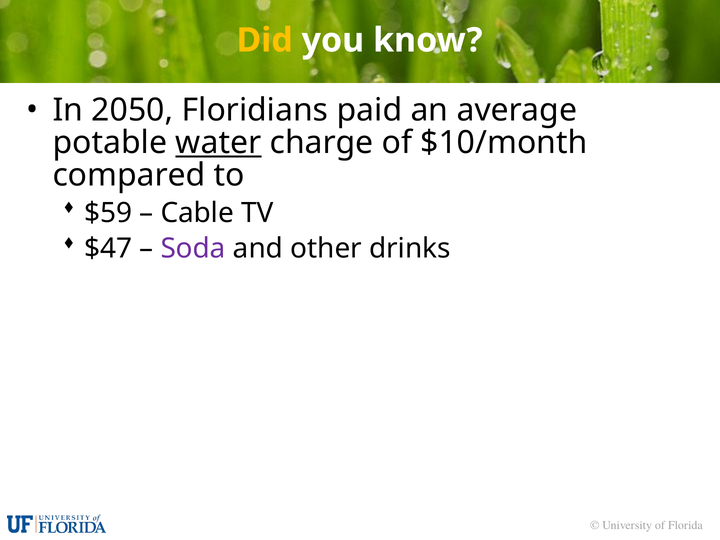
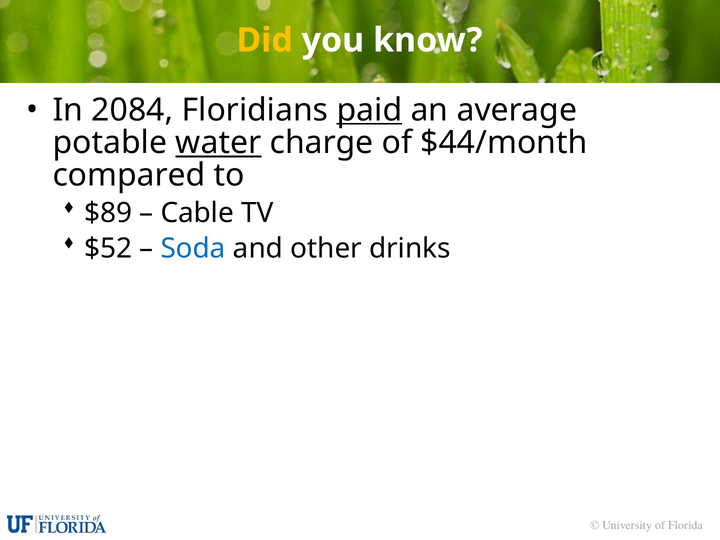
2050: 2050 -> 2084 (132, 110)
paid underline: none -> present (369, 110)
$10/month: $10/month -> $44/month (504, 143)
$59: $59 -> $89 (108, 213)
$47: $47 -> $52 (108, 249)
Soda colour: purple -> blue (193, 249)
